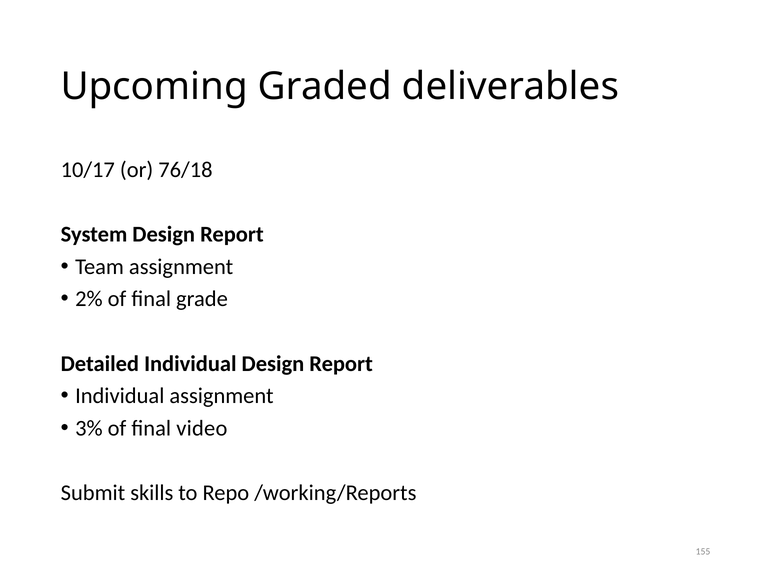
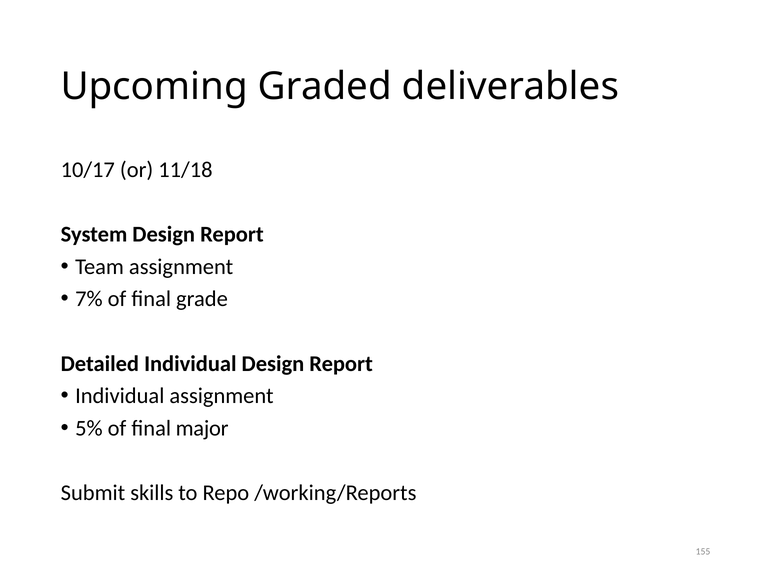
76/18: 76/18 -> 11/18 (185, 170)
2%: 2% -> 7% (89, 299)
3%: 3% -> 5% (89, 428)
video: video -> major (202, 428)
